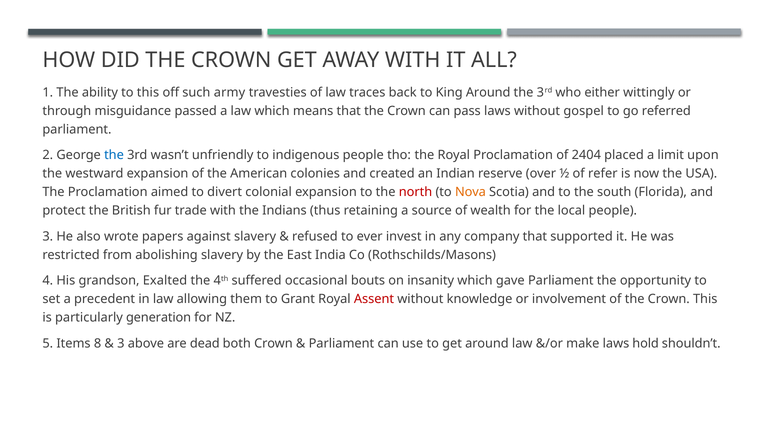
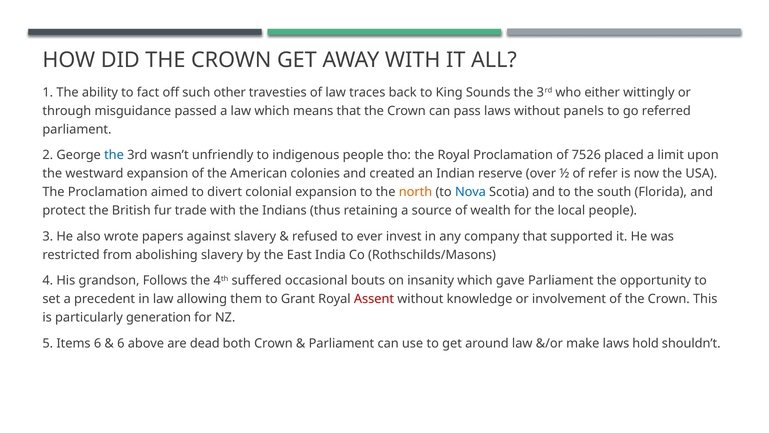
to this: this -> fact (148, 92)
army: army -> other (230, 92)
King Around: Around -> Sounds (488, 92)
gospel: gospel -> panels (584, 111)
2404: 2404 -> 7526 (586, 155)
north colour: red -> orange (415, 192)
Nova colour: orange -> blue (470, 192)
Exalted: Exalted -> Follows (165, 280)
Items 8: 8 -> 6 (98, 343)
3: 3 -> 6 (121, 343)
